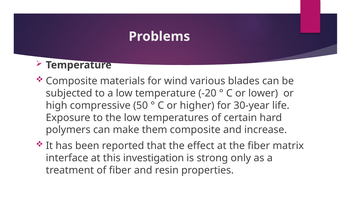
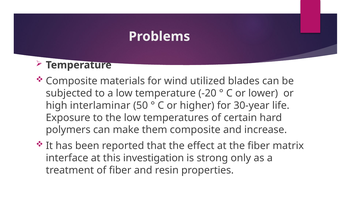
various: various -> utilized (208, 81)
compressive: compressive -> interlaminar (100, 106)
